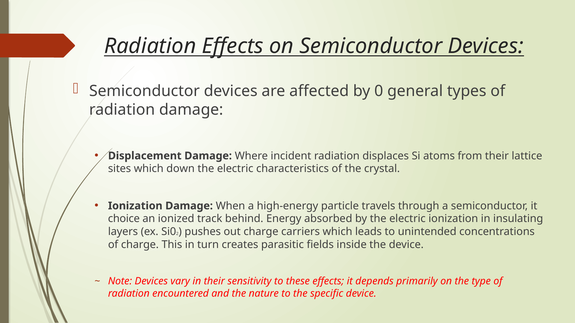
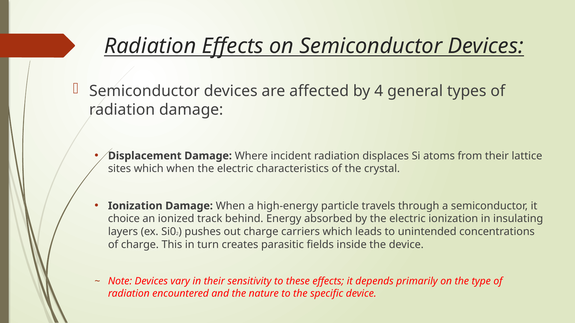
0: 0 -> 4 (379, 91)
which down: down -> when (181, 169)
